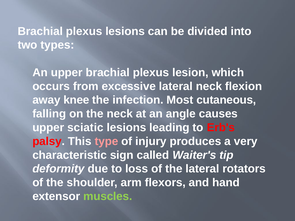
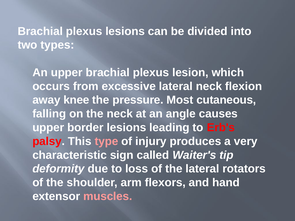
infection: infection -> pressure (138, 100)
sciatic: sciatic -> border (85, 128)
muscles colour: light green -> pink (108, 197)
